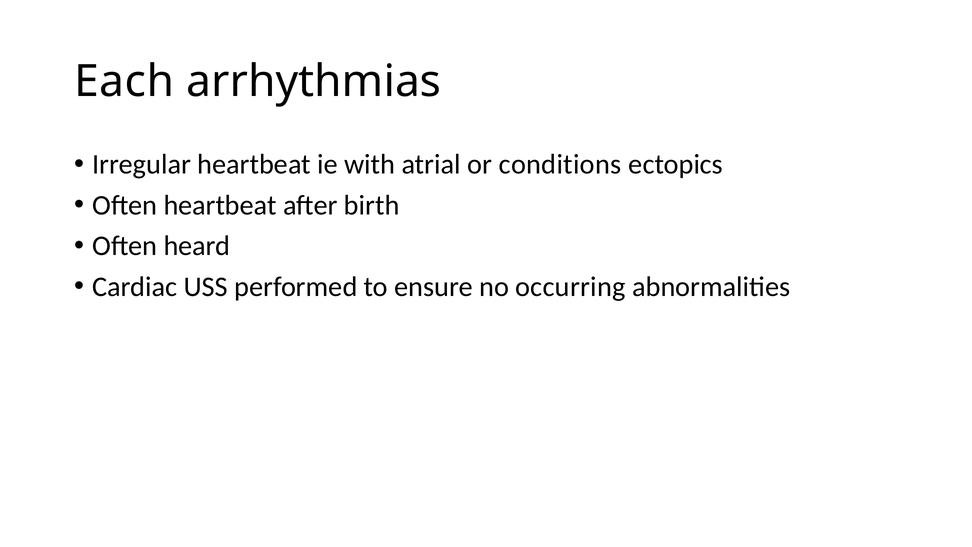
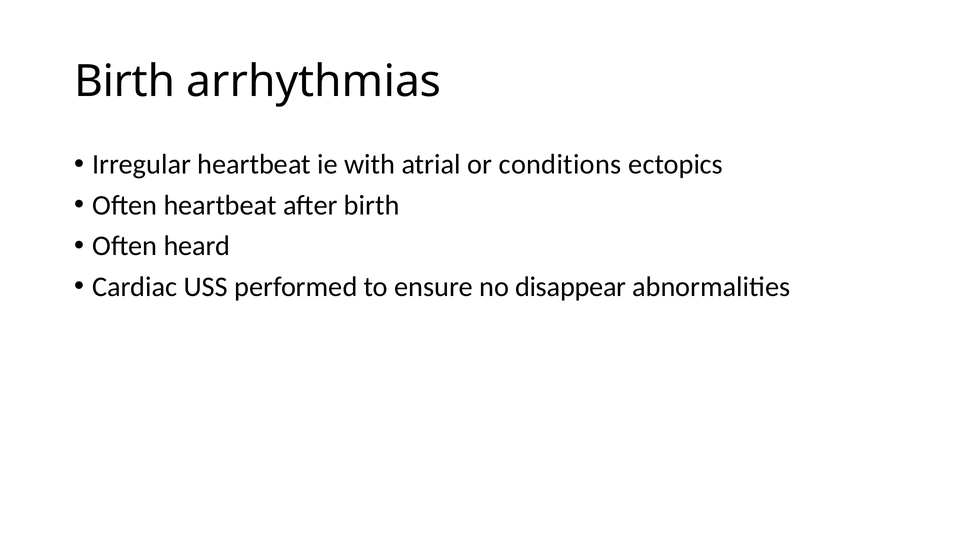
Each: Each -> Birth (125, 82)
occurring: occurring -> disappear (571, 287)
